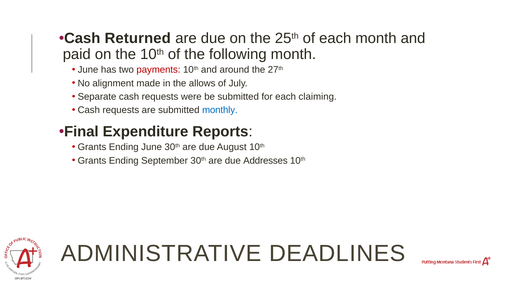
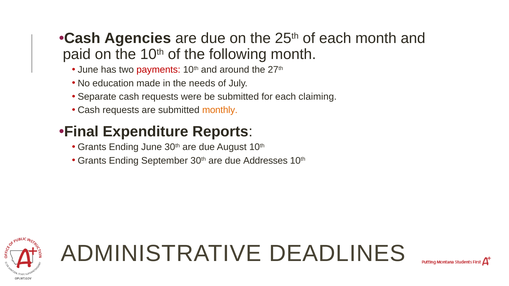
Returned: Returned -> Agencies (138, 38)
alignment: alignment -> education (113, 83)
allows: allows -> needs (202, 83)
monthly colour: blue -> orange (220, 110)
